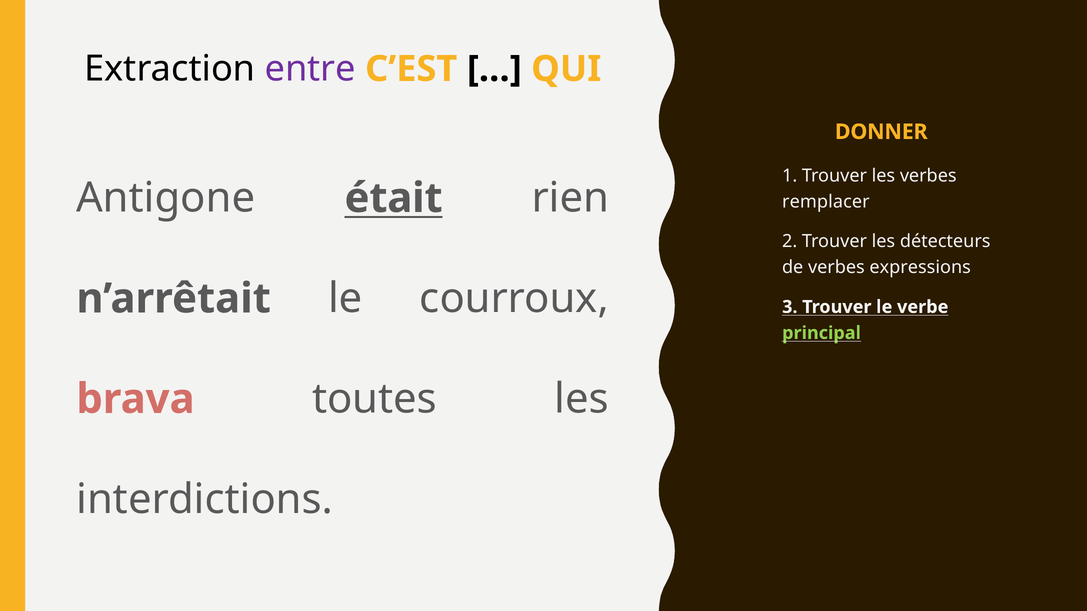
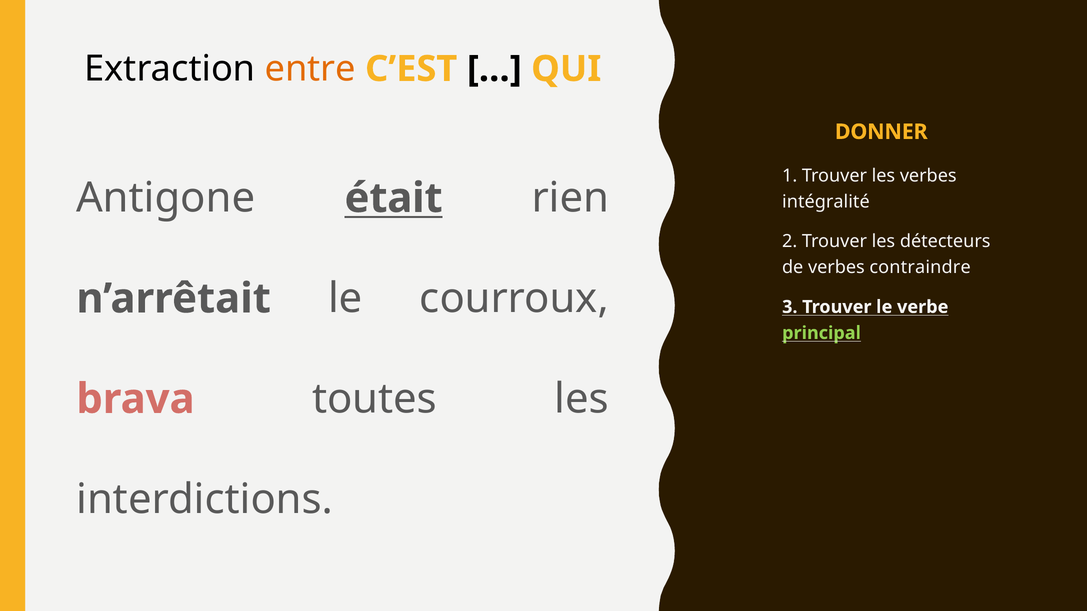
entre colour: purple -> orange (310, 69)
remplacer: remplacer -> intégralité (826, 202)
expressions: expressions -> contraindre (920, 268)
